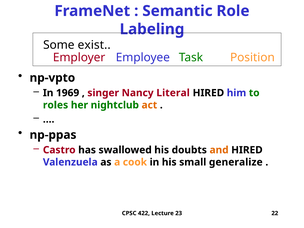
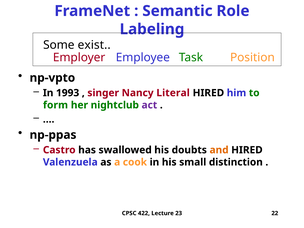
1969: 1969 -> 1993 (68, 93)
roles: roles -> form (56, 105)
act colour: orange -> purple (149, 105)
generalize: generalize -> distinction (236, 162)
